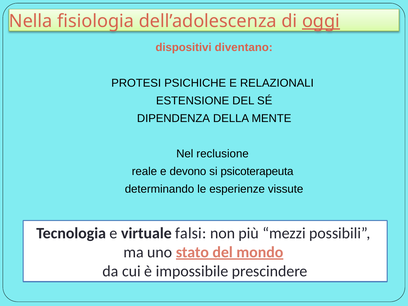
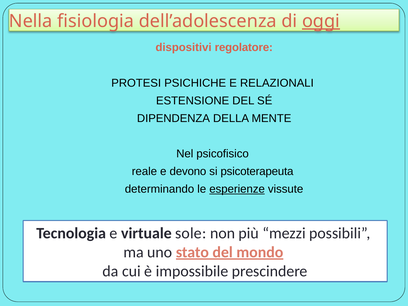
diventano: diventano -> regolatore (244, 48)
reclusione: reclusione -> psicofisico (223, 154)
esperienze underline: none -> present (237, 189)
falsi: falsi -> sole (191, 233)
